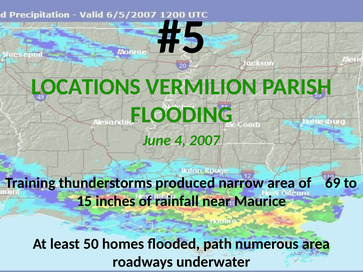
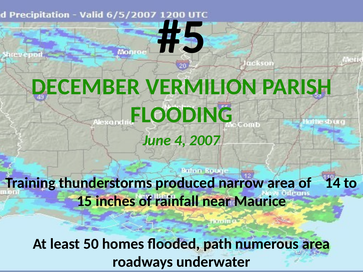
LOCATIONS: LOCATIONS -> DECEMBER (86, 87)
69: 69 -> 14 (333, 183)
